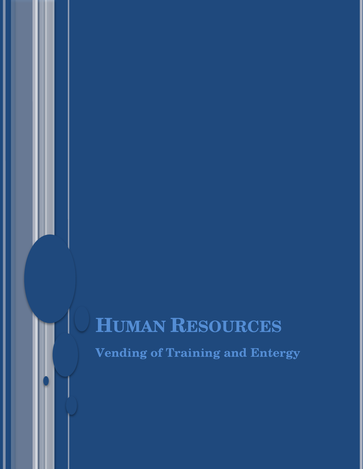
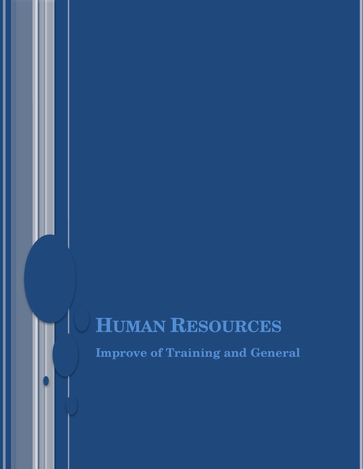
Vending: Vending -> Improve (121, 354)
Entergy: Entergy -> General (275, 354)
